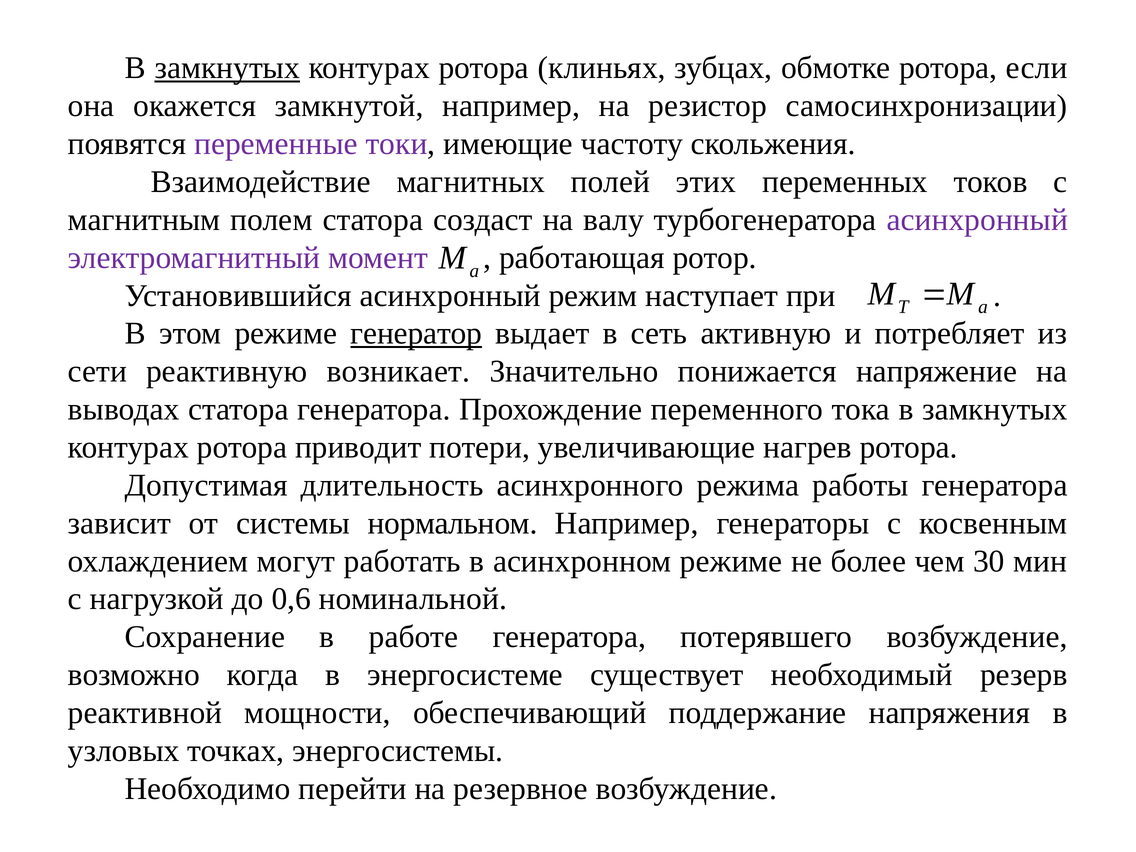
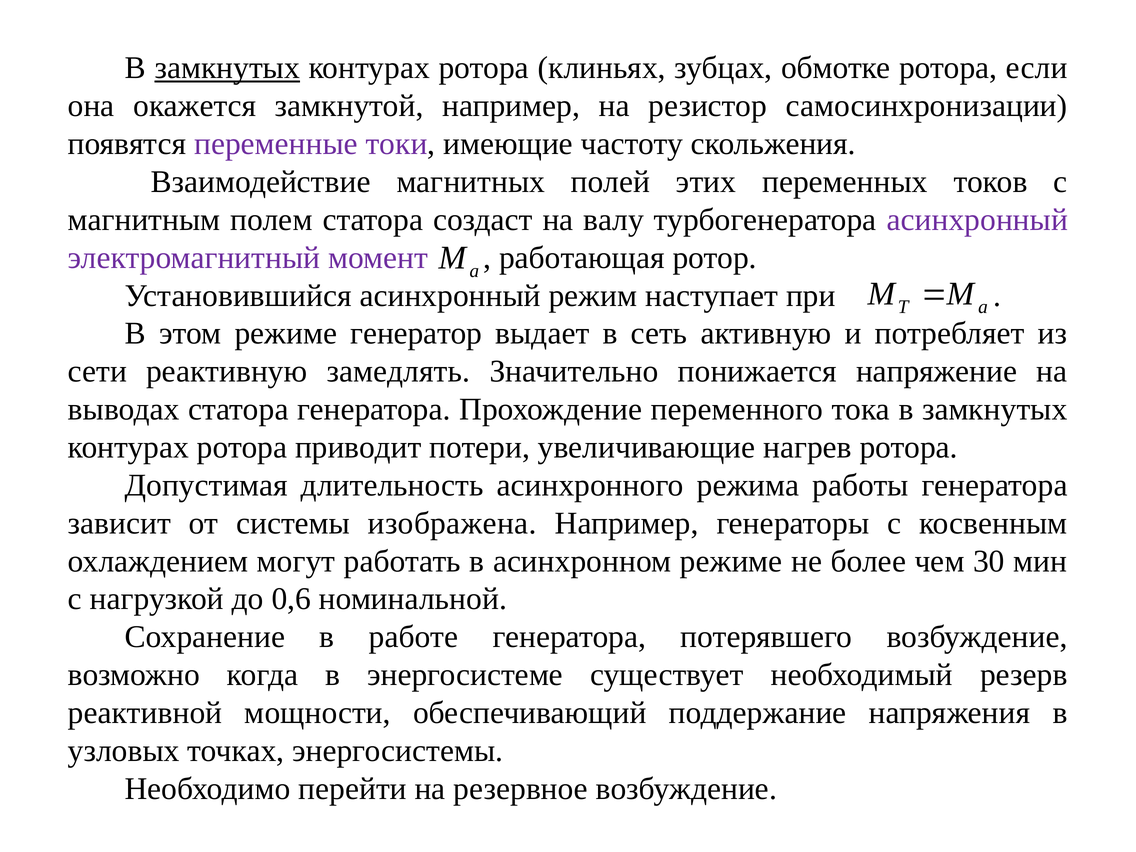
генератор underline: present -> none (416, 334)
возникает: возникает -> замедлять (398, 371)
нормальном: нормальном -> изображена (452, 523)
